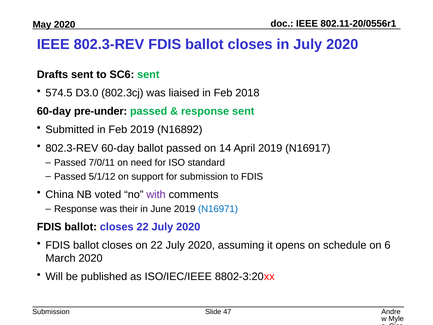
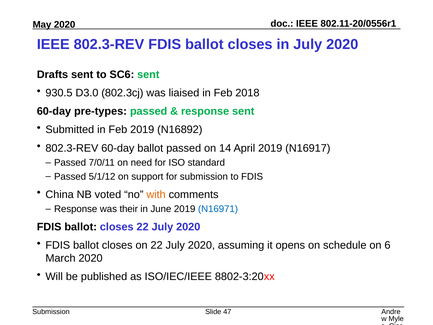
574.5: 574.5 -> 930.5 (59, 93)
pre-under: pre-under -> pre-types (100, 111)
with colour: purple -> orange (156, 194)
